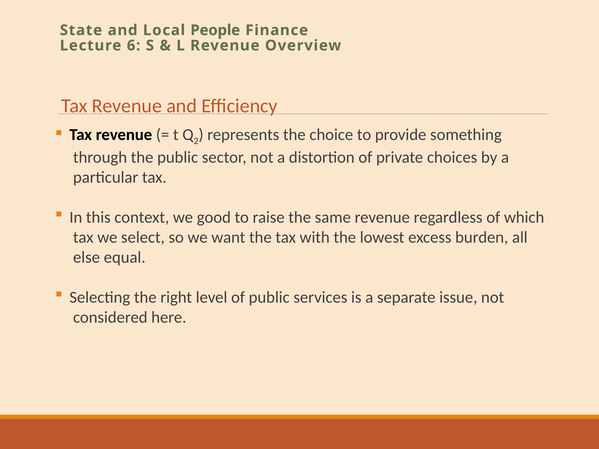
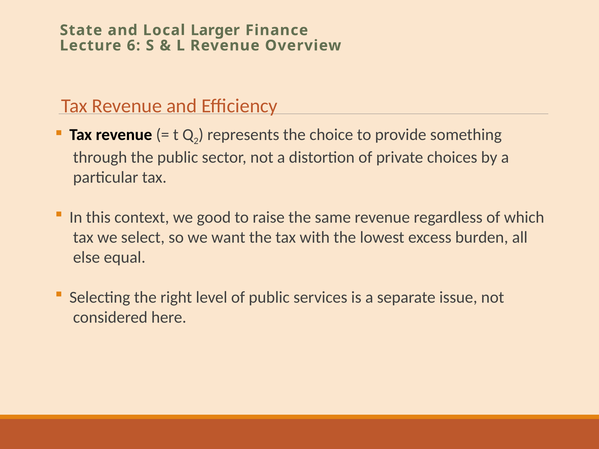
People: People -> Larger (215, 30)
